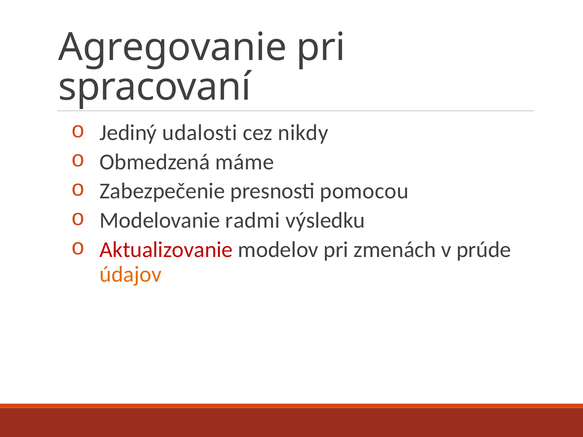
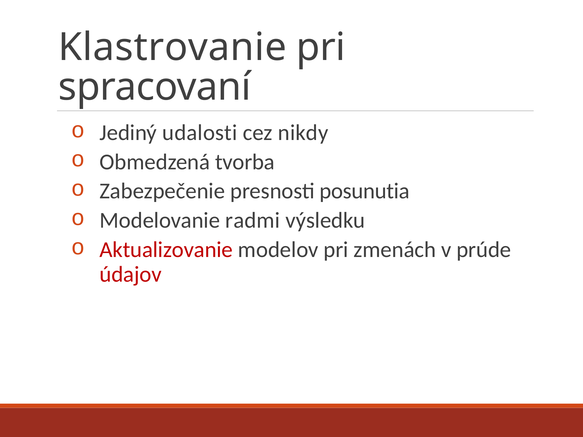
Agregovanie: Agregovanie -> Klastrovanie (172, 47)
máme: máme -> tvorba (245, 162)
pomocou: pomocou -> posunutia (365, 191)
údajov colour: orange -> red (131, 274)
